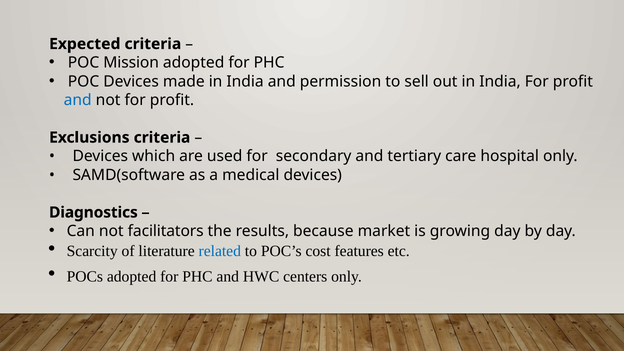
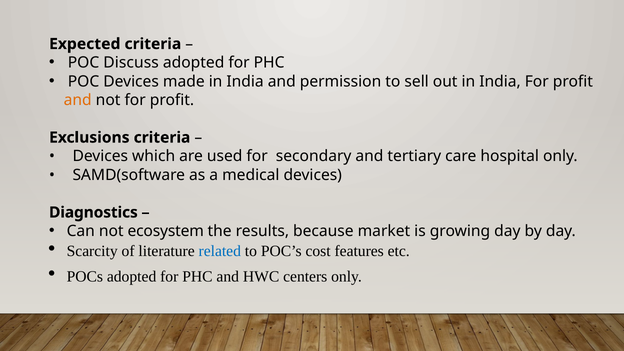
Mission: Mission -> Discuss (131, 63)
and colour: blue -> orange (78, 100)
facilitators: facilitators -> ecosystem (166, 231)
